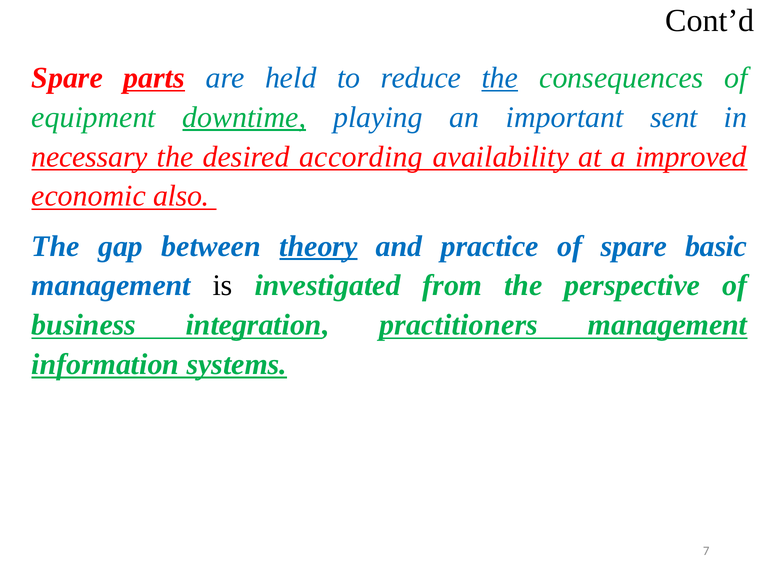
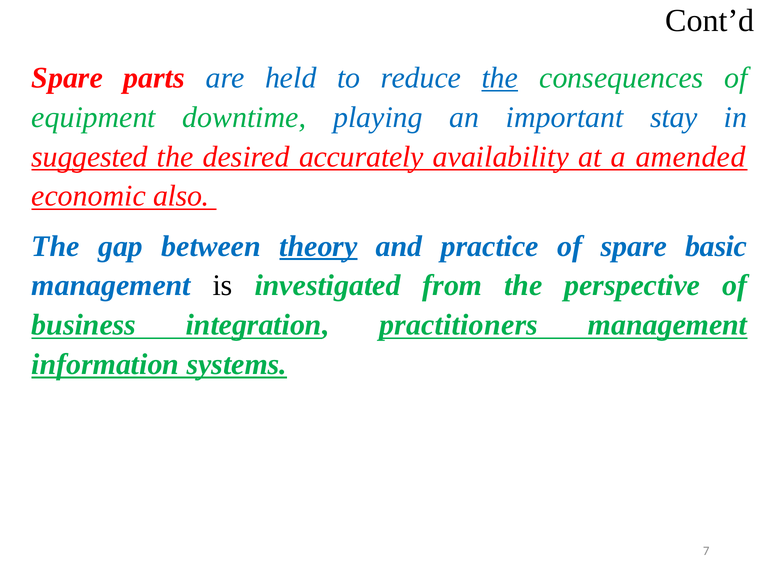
parts underline: present -> none (154, 78)
downtime underline: present -> none (244, 117)
sent: sent -> stay (674, 117)
necessary: necessary -> suggested (90, 157)
according: according -> accurately (361, 157)
improved: improved -> amended (691, 157)
